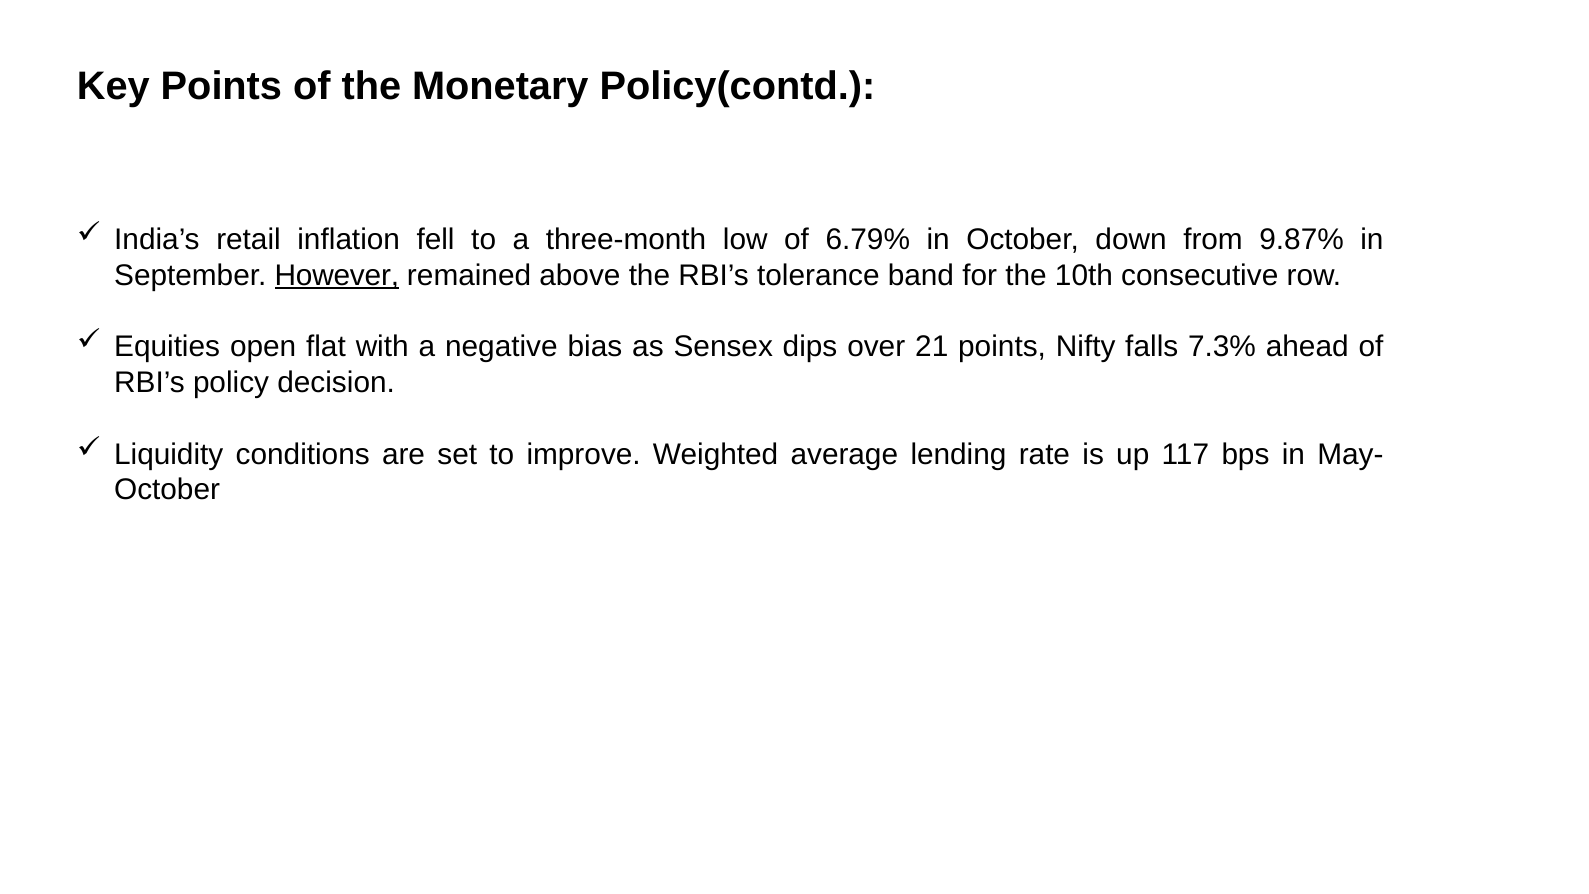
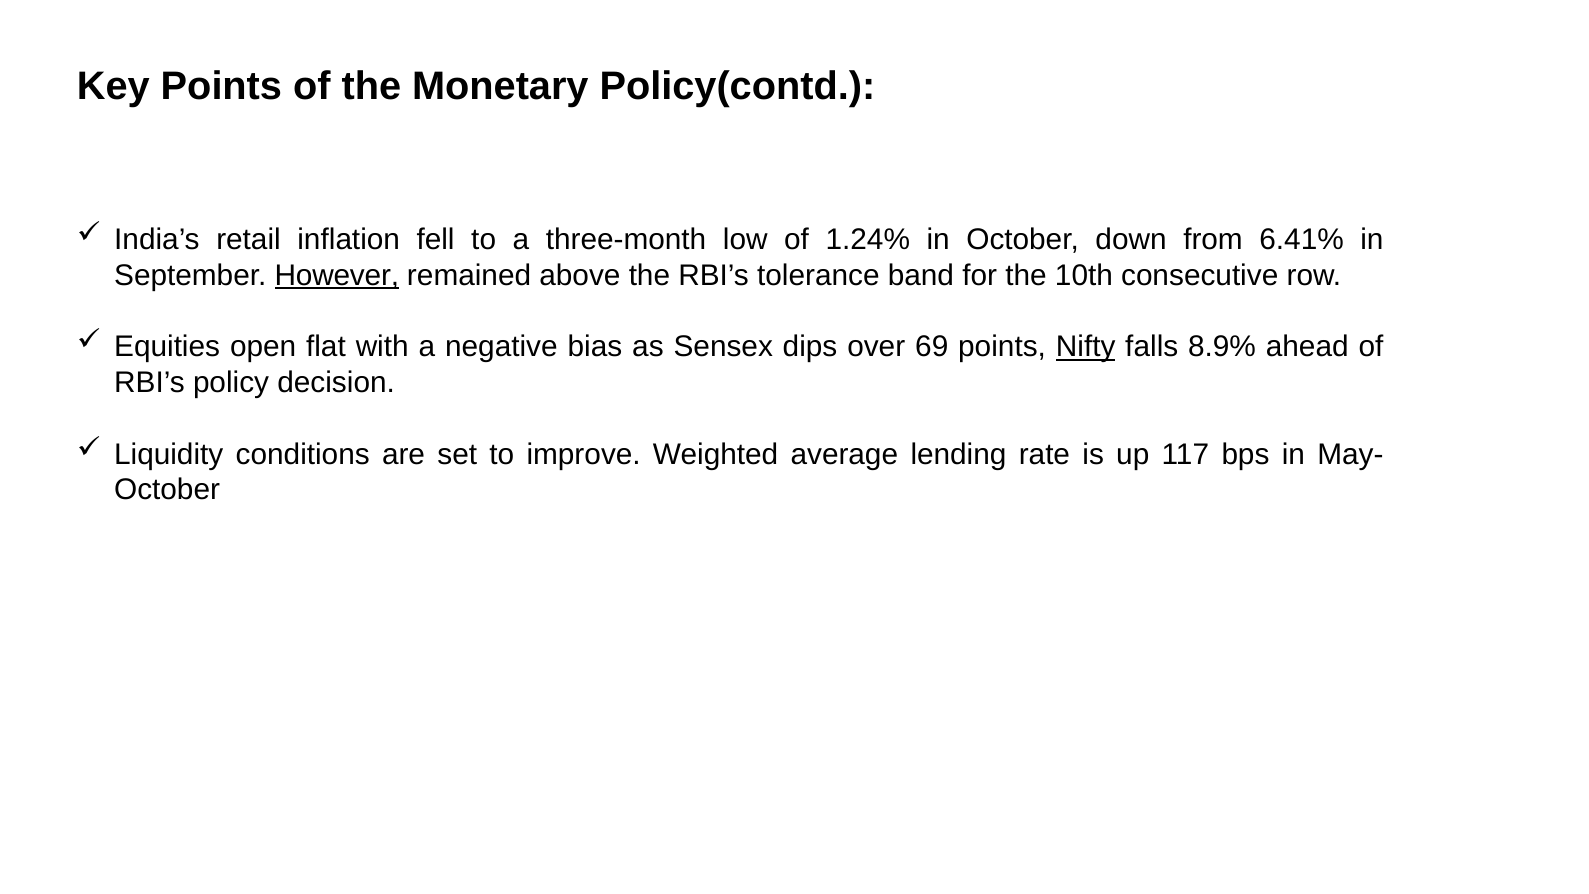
6.79%: 6.79% -> 1.24% (868, 240)
9.87%: 9.87% -> 6.41% (1302, 240)
21: 21 -> 69 (932, 347)
Nifty underline: none -> present (1086, 347)
7.3%: 7.3% -> 8.9% (1222, 347)
